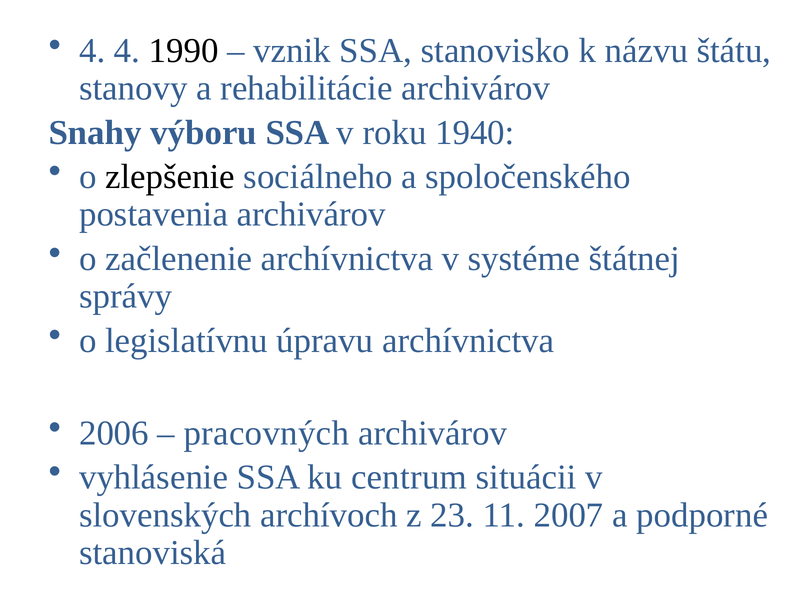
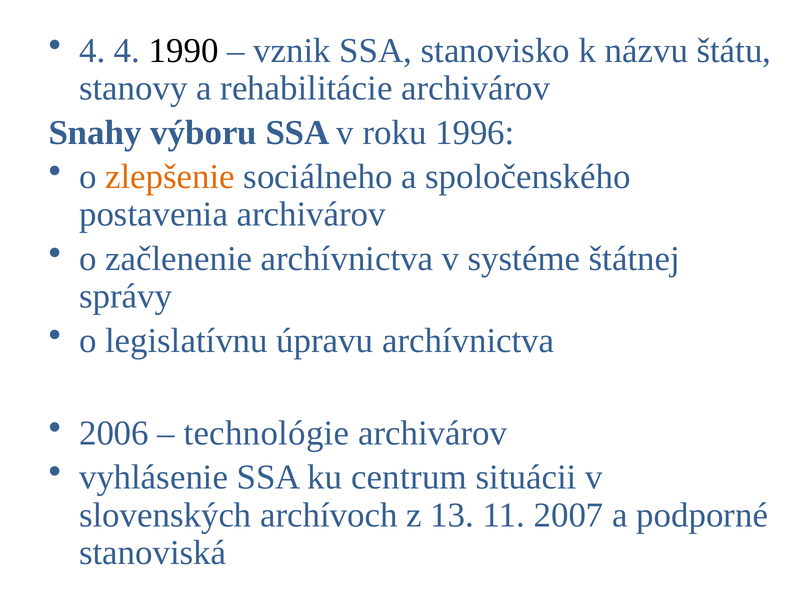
1940: 1940 -> 1996 (475, 133)
zlepšenie colour: black -> orange (170, 177)
pracovných: pracovných -> technológie (266, 433)
23: 23 -> 13 (452, 515)
